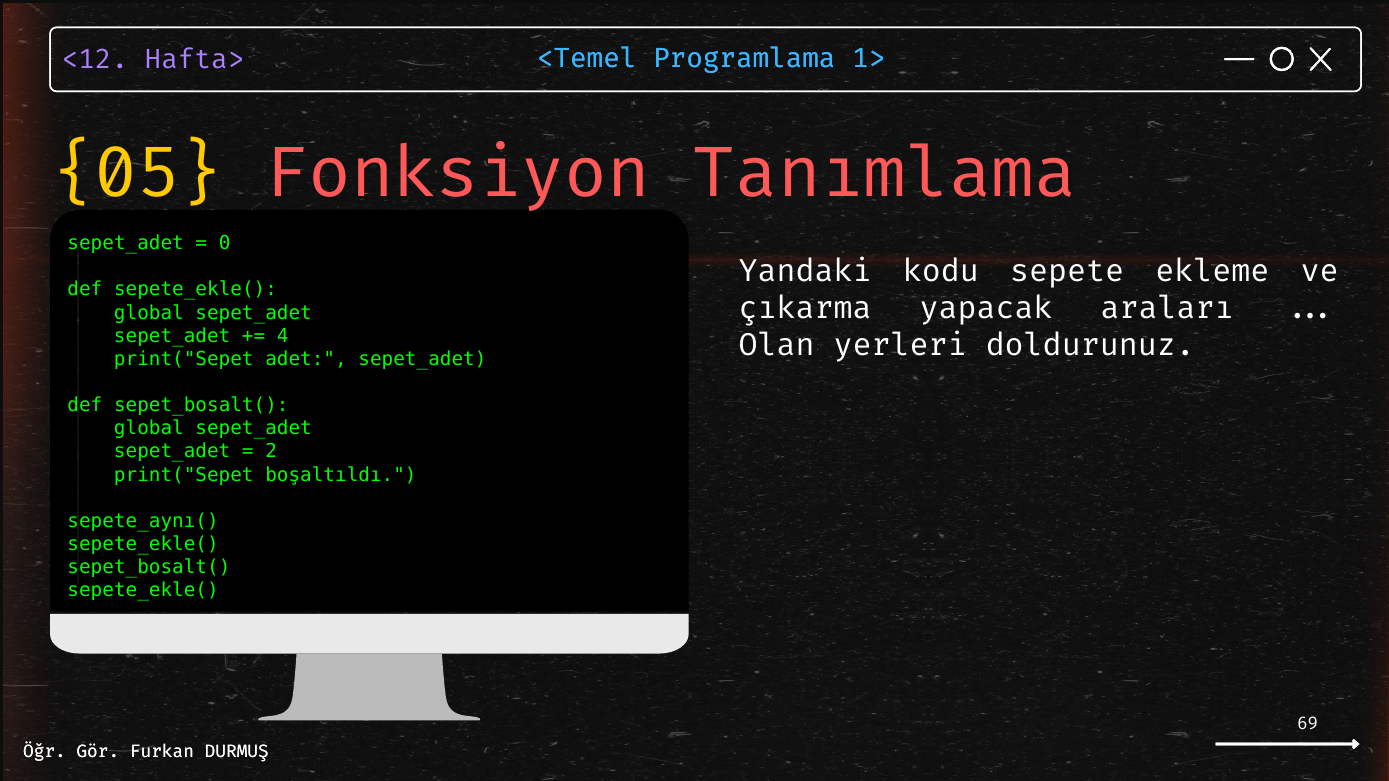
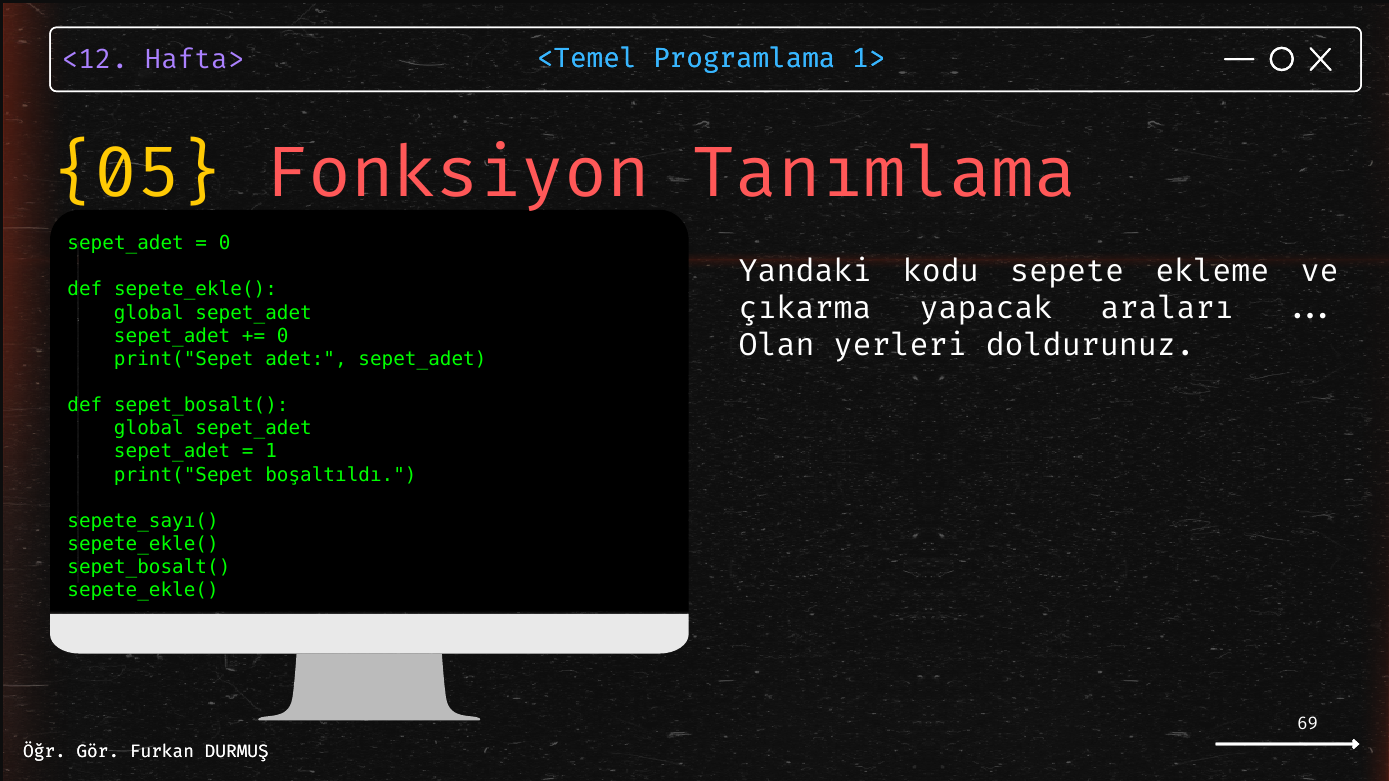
4: 4 -> 0 (283, 336)
2: 2 -> 1 (271, 452)
sepete_aynı(: sepete_aynı( -> sepete_sayı( (143, 521)
